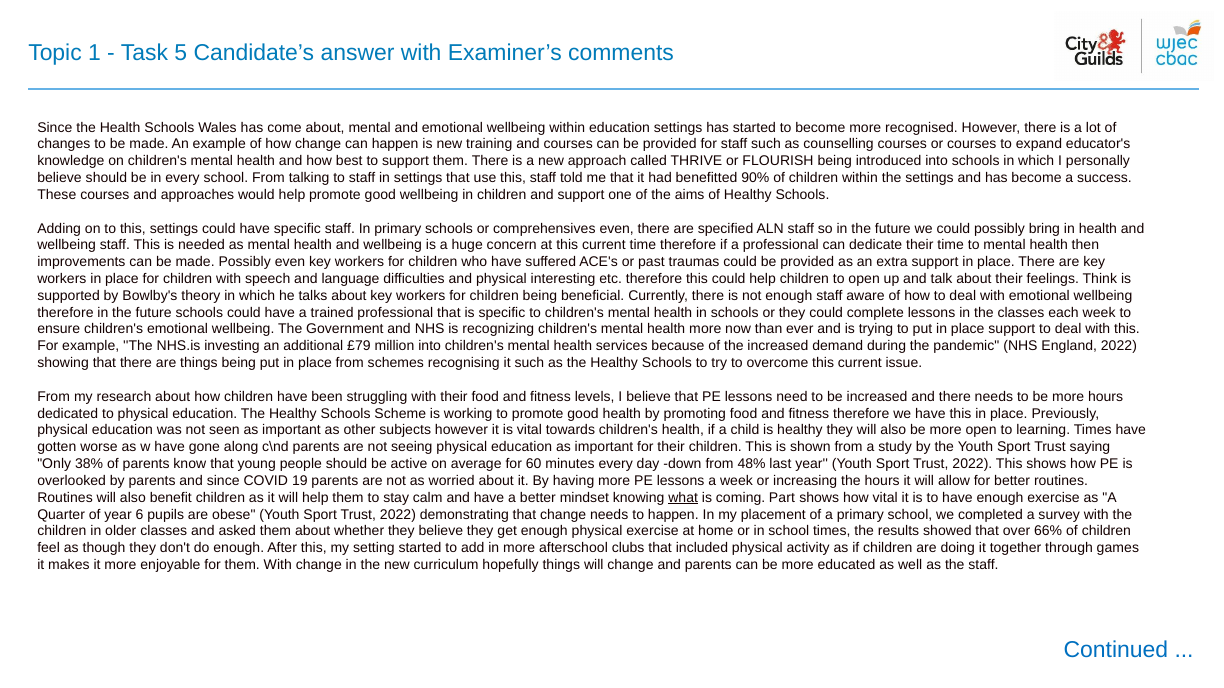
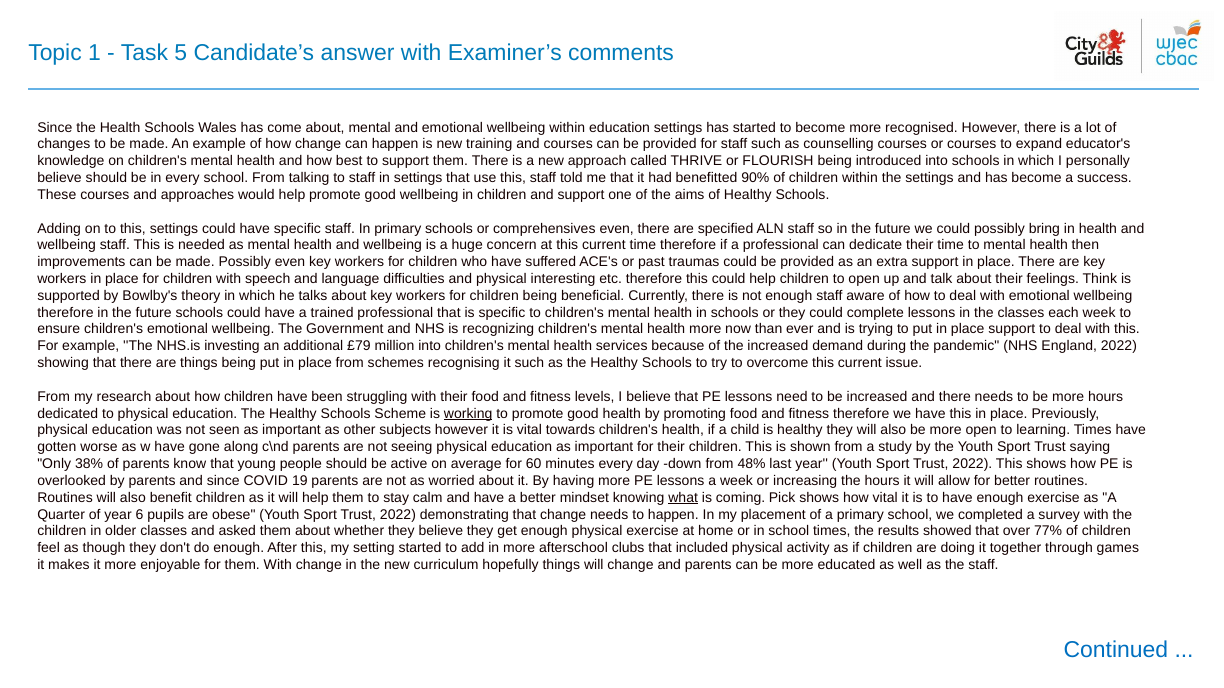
working underline: none -> present (468, 414)
Part: Part -> Pick (782, 498)
66%: 66% -> 77% (1048, 532)
